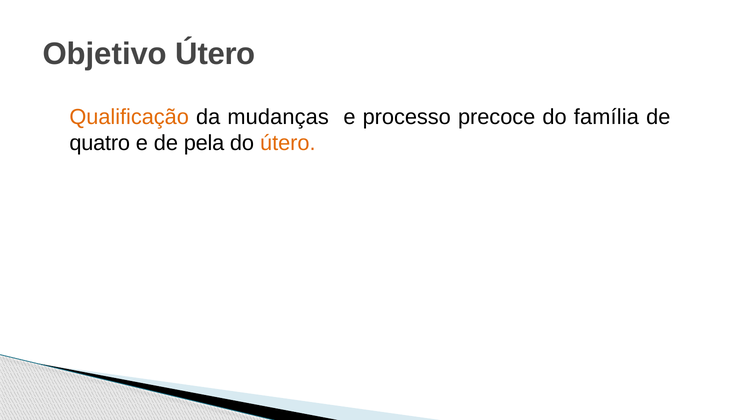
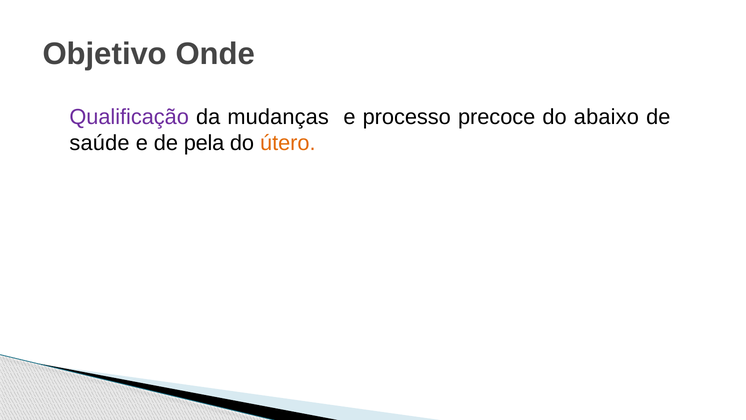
Objetivo Útero: Útero -> Onde (215, 54)
Qualificação colour: orange -> purple (129, 117)
família: família -> abaixo (606, 117)
quatro: quatro -> saúde (100, 143)
